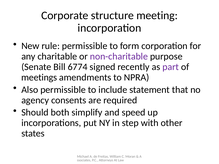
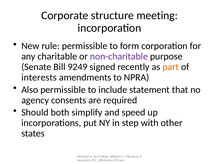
6774: 6774 -> 9249 (78, 67)
part colour: purple -> orange (171, 67)
meetings: meetings -> interests (39, 77)
